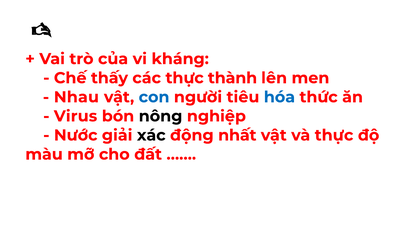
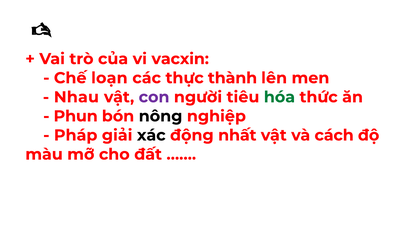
kháng: kháng -> vacxin (180, 59)
thấy: thấy -> loạn (109, 78)
con colour: blue -> purple (154, 97)
hóa colour: blue -> green (279, 97)
Virus: Virus -> Phun (76, 117)
Nước: Nước -> Pháp (76, 136)
và thực: thực -> cách (334, 136)
